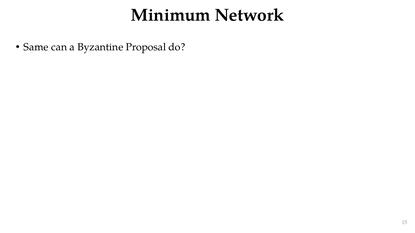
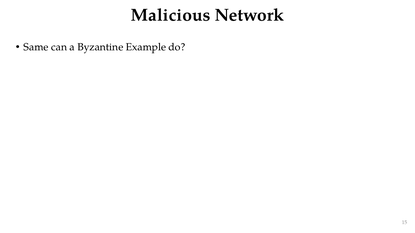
Minimum: Minimum -> Malicious (171, 15)
Proposal: Proposal -> Example (146, 47)
